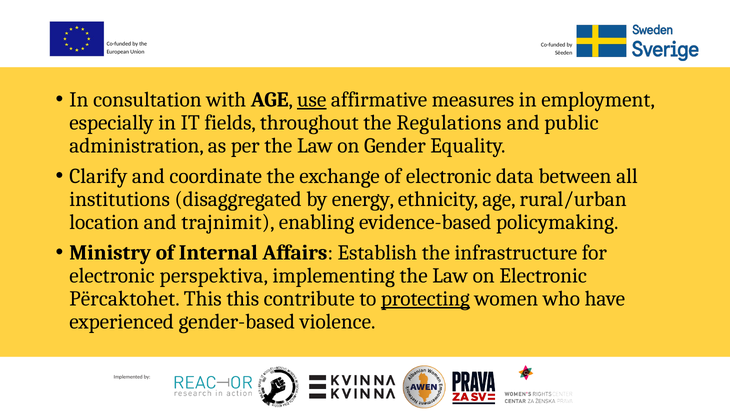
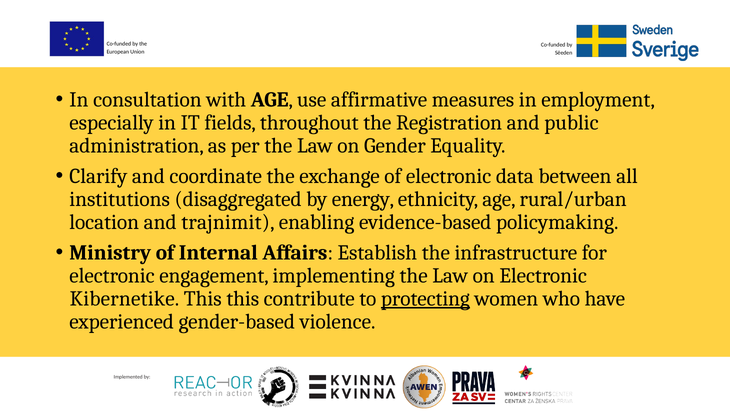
use underline: present -> none (312, 99)
Regulations: Regulations -> Registration (449, 122)
perspektiva: perspektiva -> engagement (214, 275)
Përcaktohet: Përcaktohet -> Kibernetike (124, 298)
